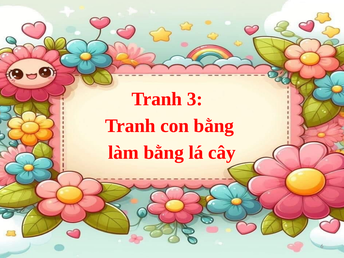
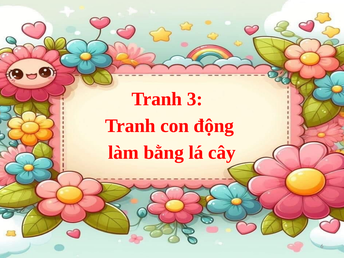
con bằng: bằng -> động (214, 126)
